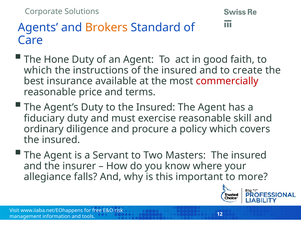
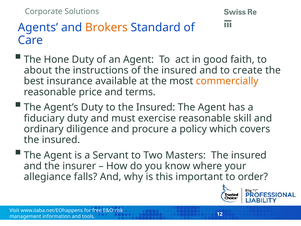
which: which -> about (38, 70)
commercially colour: red -> orange (227, 81)
more: more -> order (253, 177)
